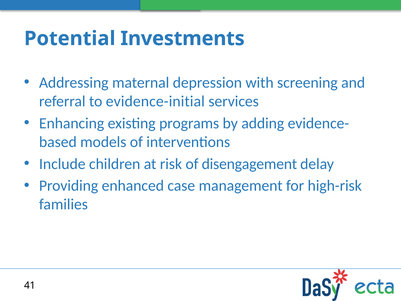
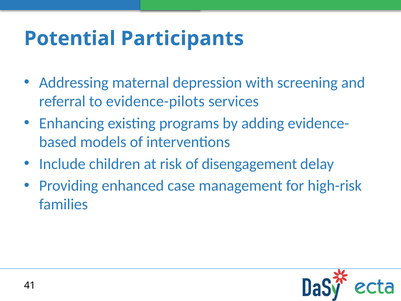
Investments: Investments -> Participants (182, 39)
evidence-initial: evidence-initial -> evidence-pilots (155, 101)
